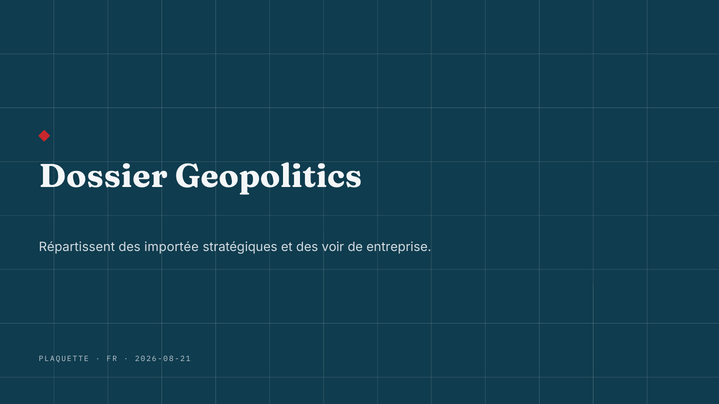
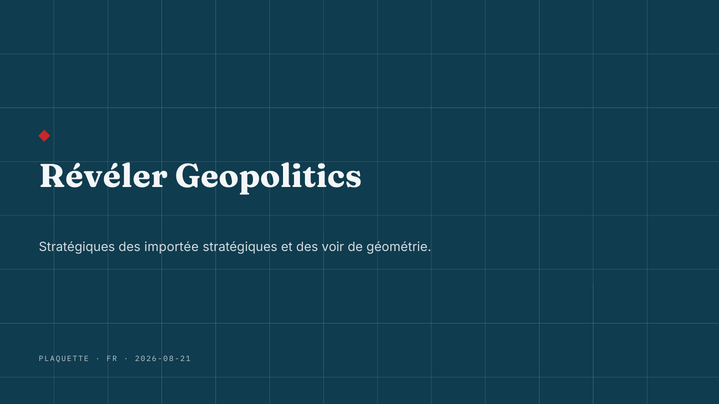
Dossier: Dossier -> Révéler (103, 176)
Répartissent: Répartissent -> Stratégiques (77, 247)
entreprise: entreprise -> géométrie (399, 247)
